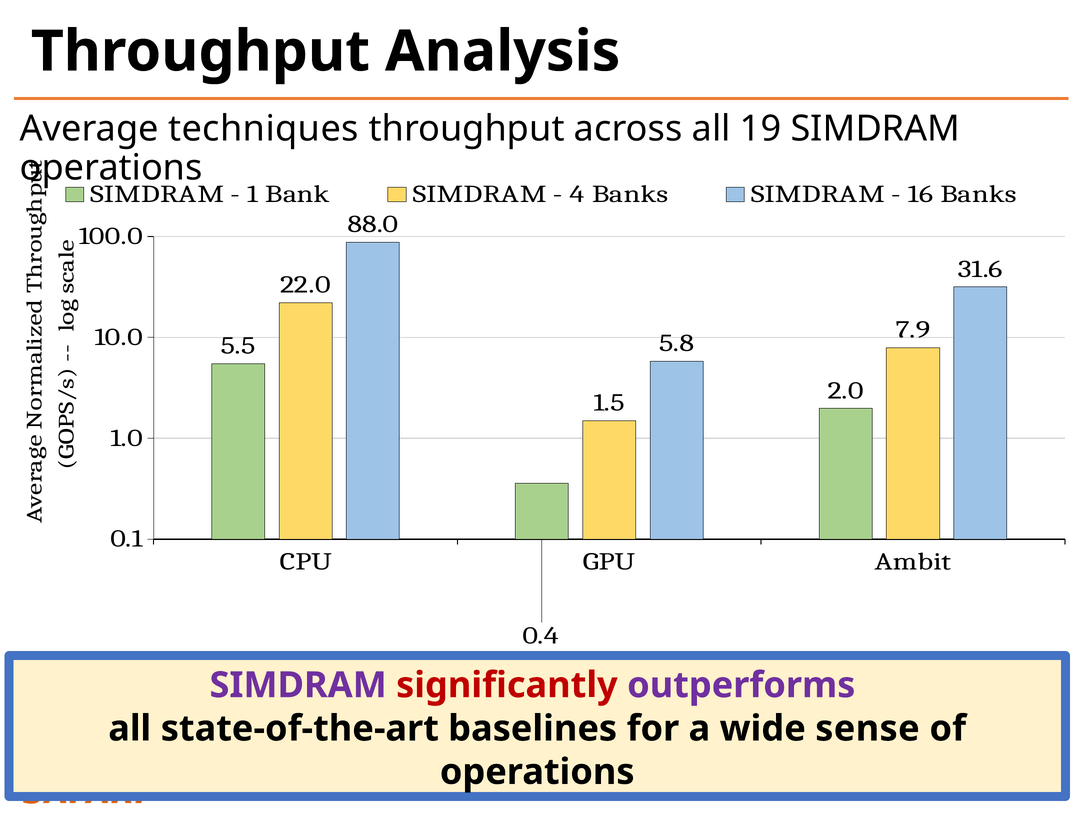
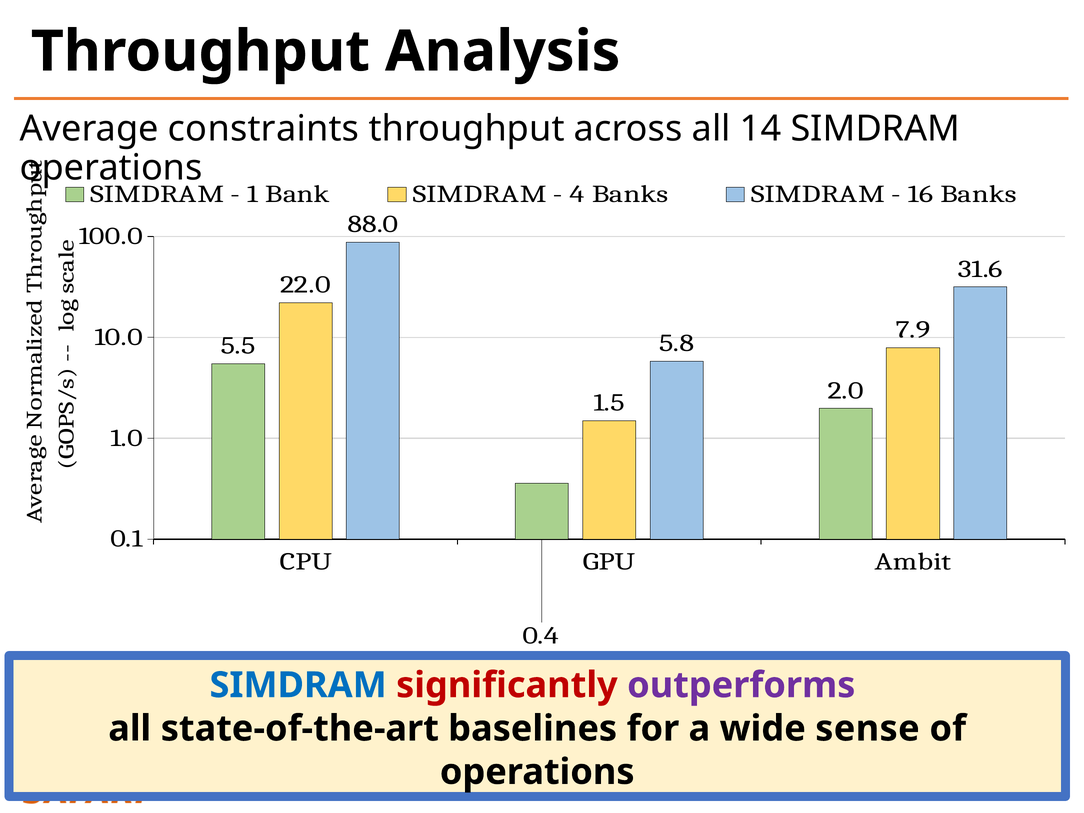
techniques: techniques -> constraints (264, 129)
19: 19 -> 14 (761, 129)
SIMDRAM colour: purple -> blue (298, 685)
